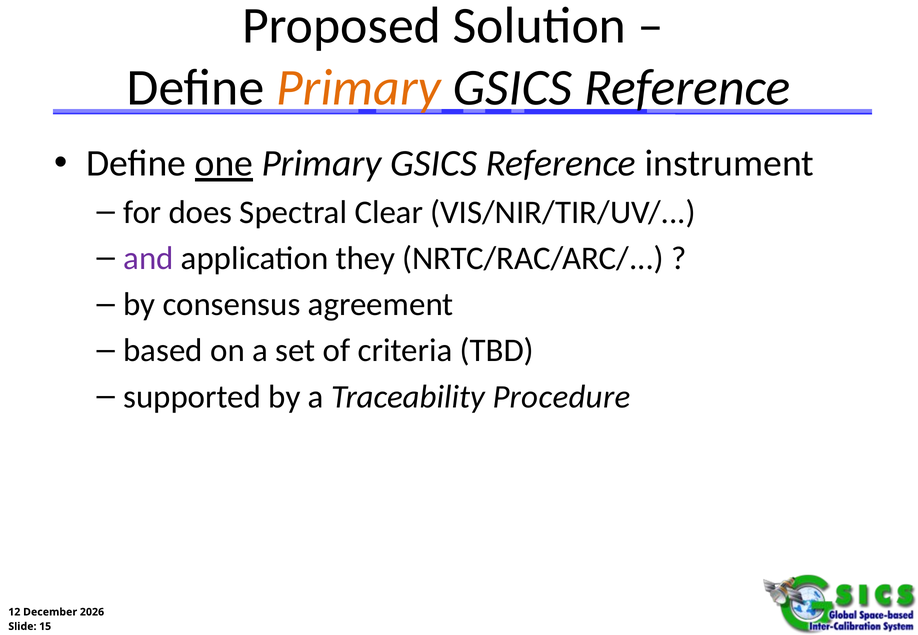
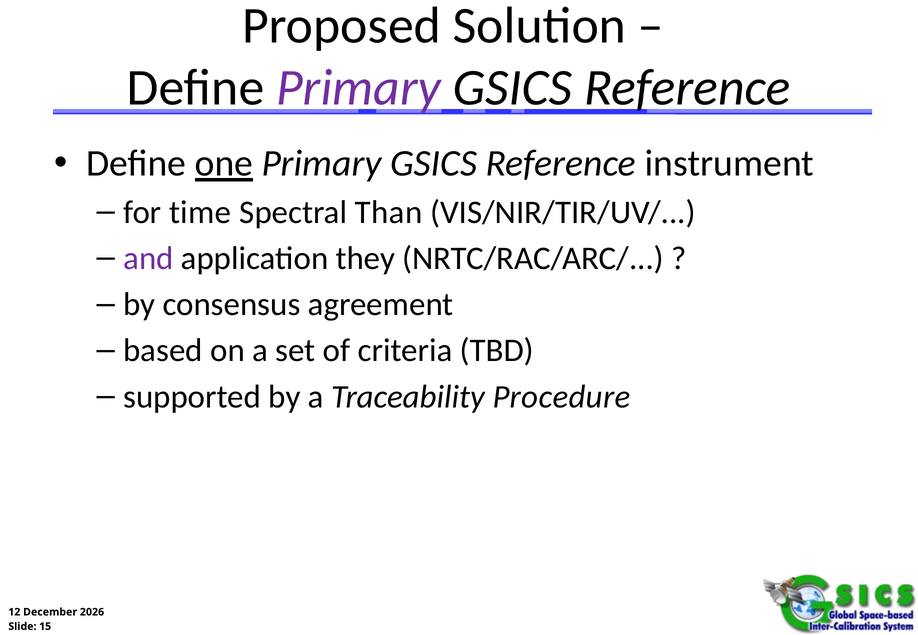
Primary colour: orange -> purple (359, 88)
does: does -> time (200, 212)
Clear: Clear -> Than (389, 212)
